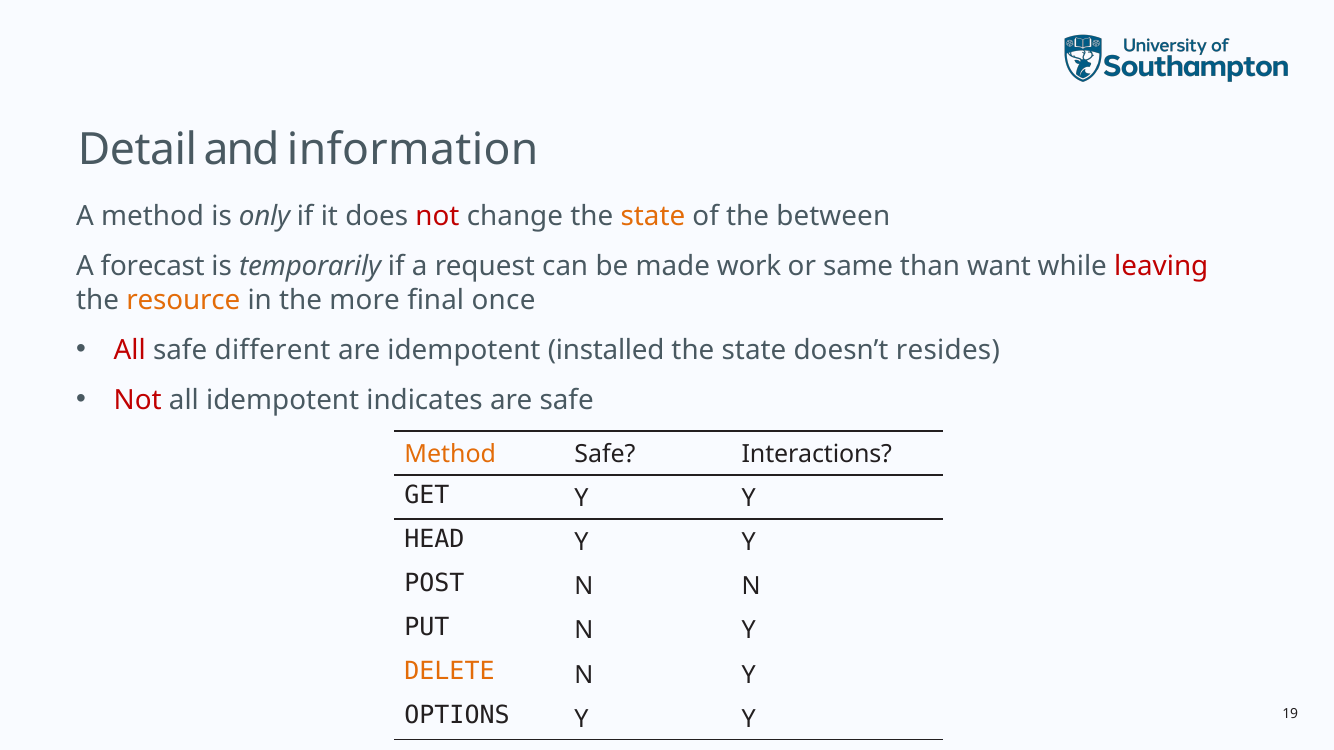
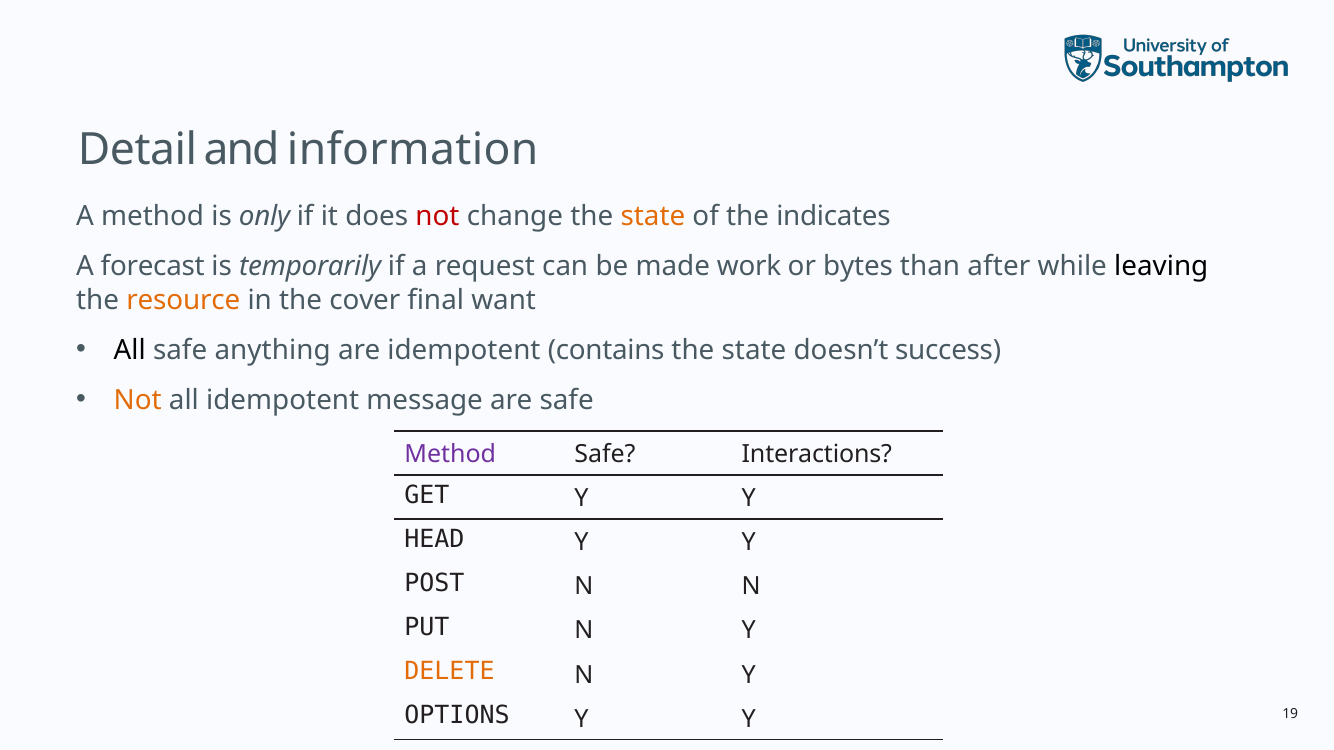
between: between -> indicates (833, 217)
same: same -> bytes (858, 267)
want: want -> after (999, 267)
leaving colour: red -> black (1161, 267)
more: more -> cover (365, 300)
once: once -> want (504, 300)
All colour: red -> black (130, 350)
different: different -> anything (273, 350)
installed: installed -> contains (606, 350)
resides: resides -> success (948, 350)
Not colour: red -> orange (138, 400)
indicates: indicates -> message (425, 400)
Method colour: orange -> purple (450, 455)
